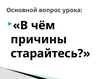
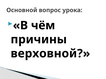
старайтесь: старайтесь -> верховной (50, 54)
